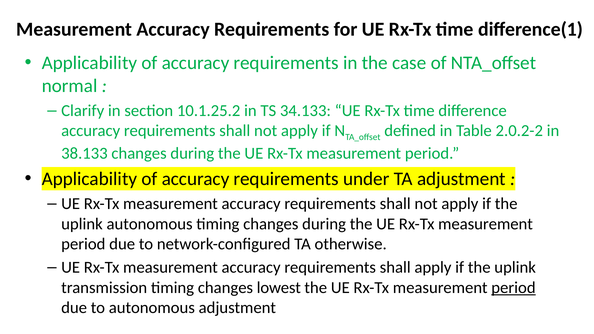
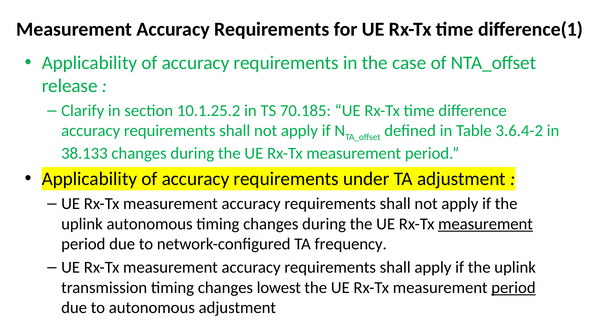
normal: normal -> release (70, 86)
34.133: 34.133 -> 70.185 (305, 111)
2.0.2-2: 2.0.2-2 -> 3.6.4-2 (519, 131)
measurement underline: none -> present (486, 224)
otherwise: otherwise -> frequency (351, 244)
